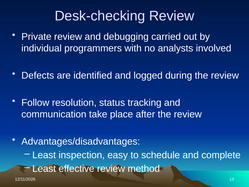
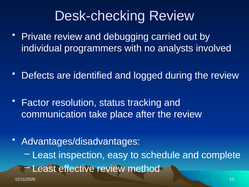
Follow: Follow -> Factor (35, 103)
